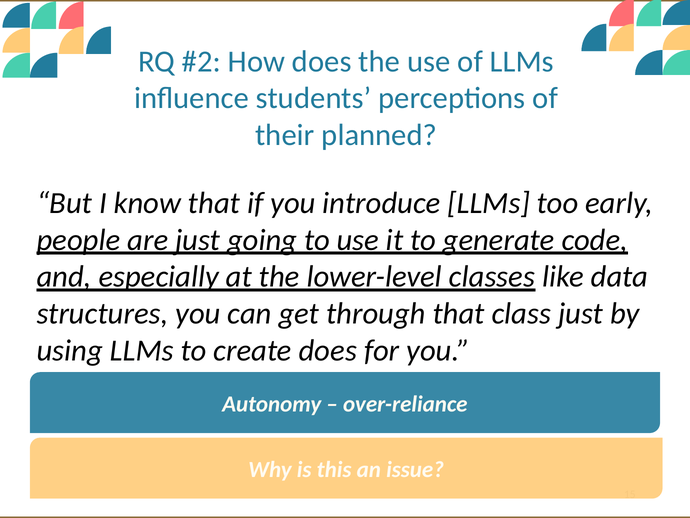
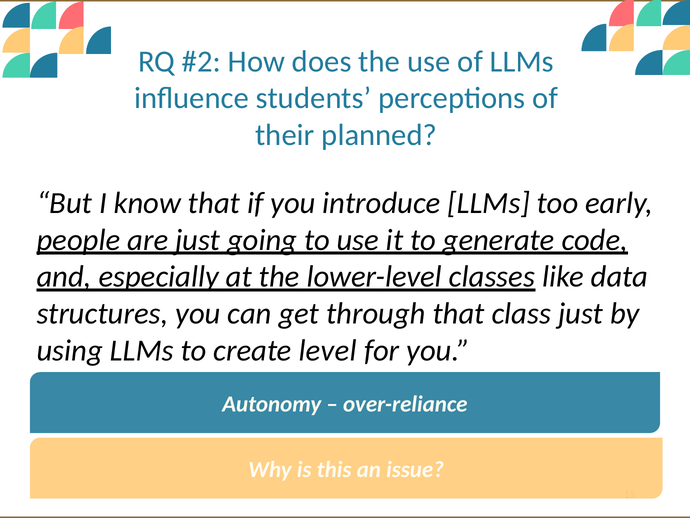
create does: does -> level (328, 350)
